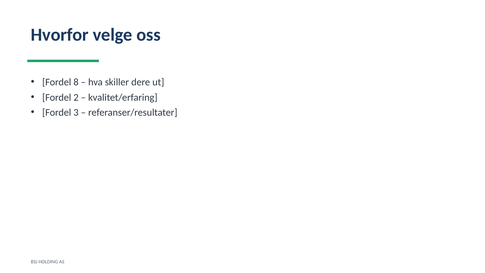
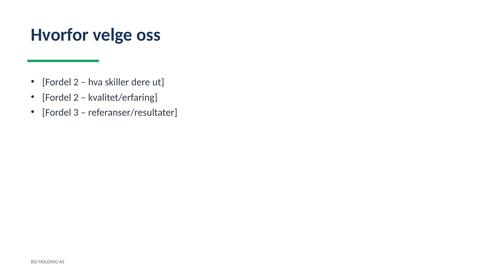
8: 8 -> 2 (76, 82)
